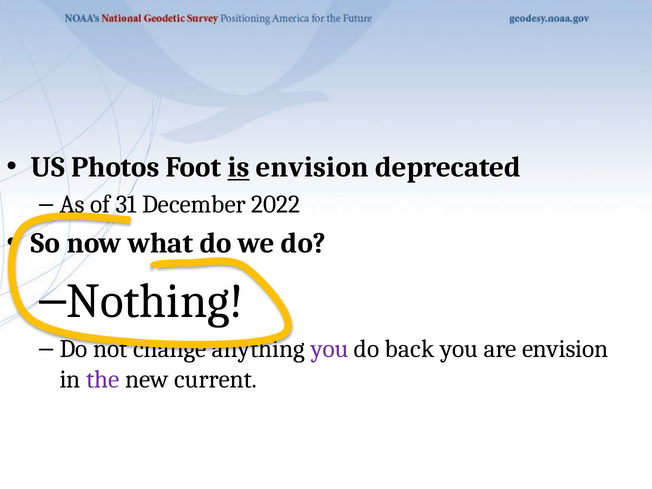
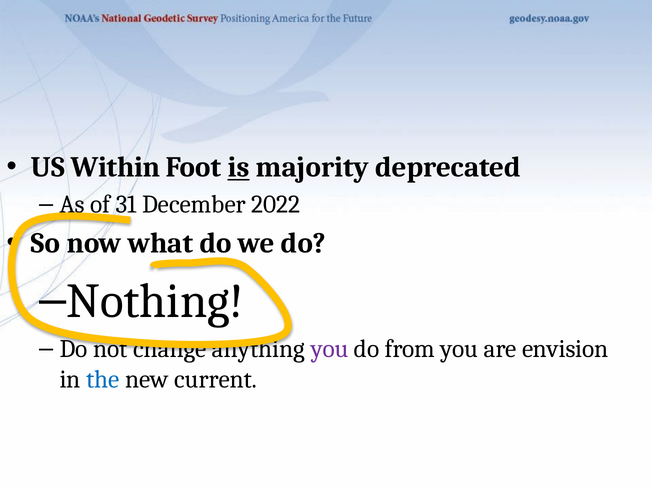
Photos: Photos -> Within (116, 167)
is envision: envision -> majority (312, 167)
back: back -> from (410, 349)
the colour: purple -> blue (103, 380)
